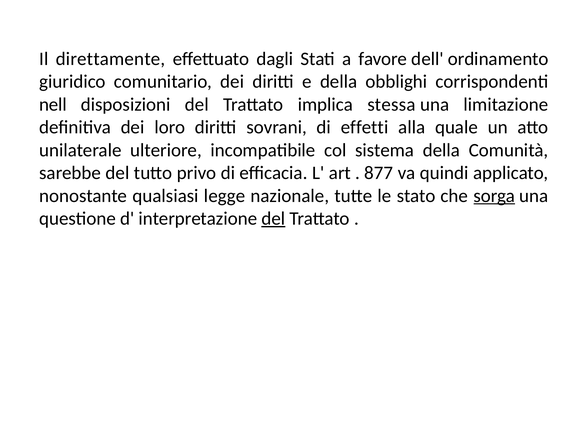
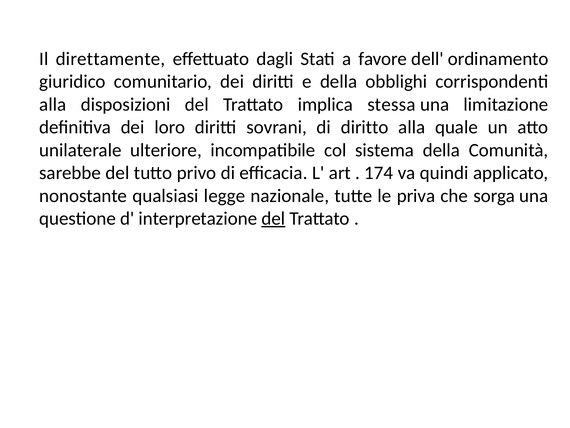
nell: nell -> alla (53, 104)
effetti: effetti -> diritto (365, 127)
877: 877 -> 174 (379, 173)
stato: stato -> priva (416, 195)
sorga underline: present -> none (494, 195)
